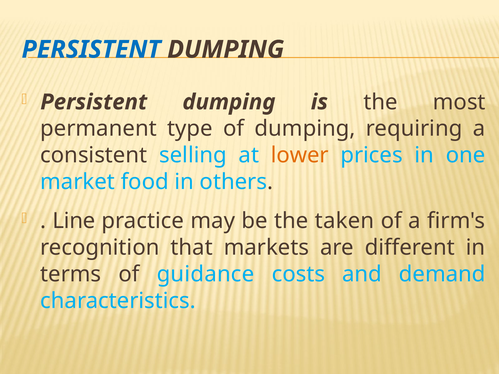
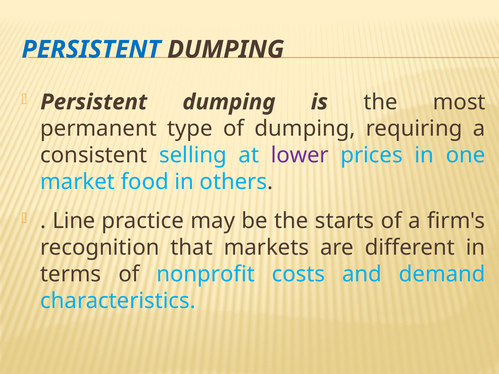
lower colour: orange -> purple (300, 155)
taken: taken -> starts (345, 221)
guidance: guidance -> nonprofit (206, 274)
